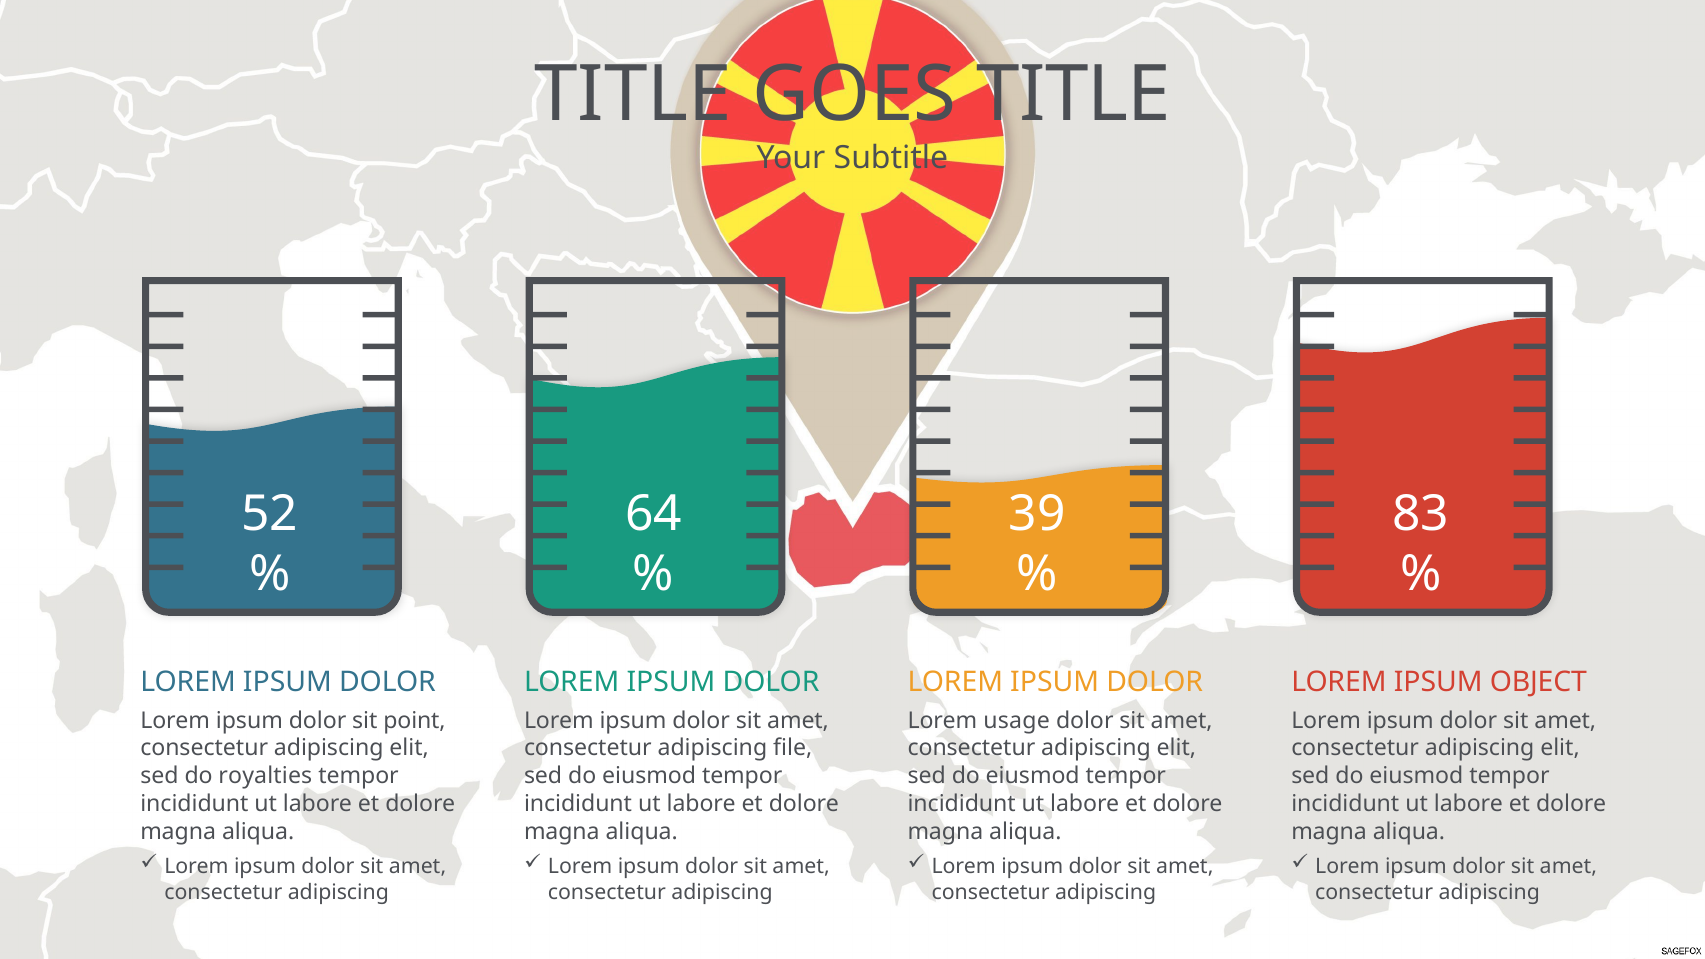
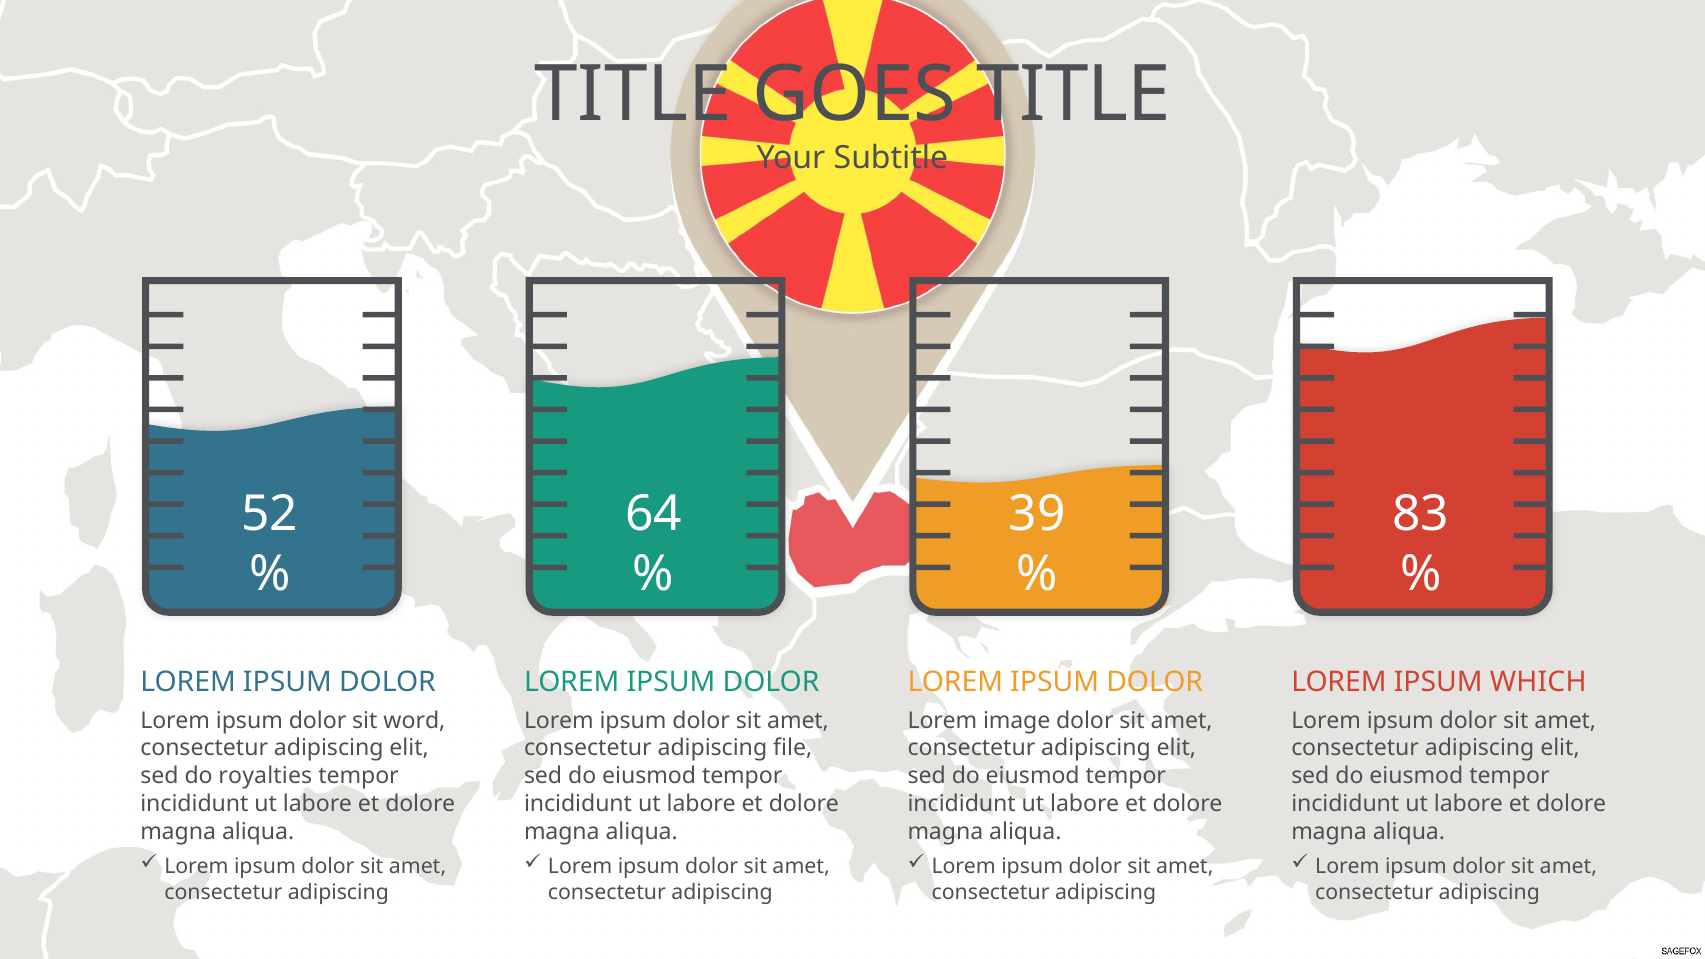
OBJECT: OBJECT -> WHICH (1538, 683)
point: point -> word (414, 720)
usage: usage -> image (1017, 720)
